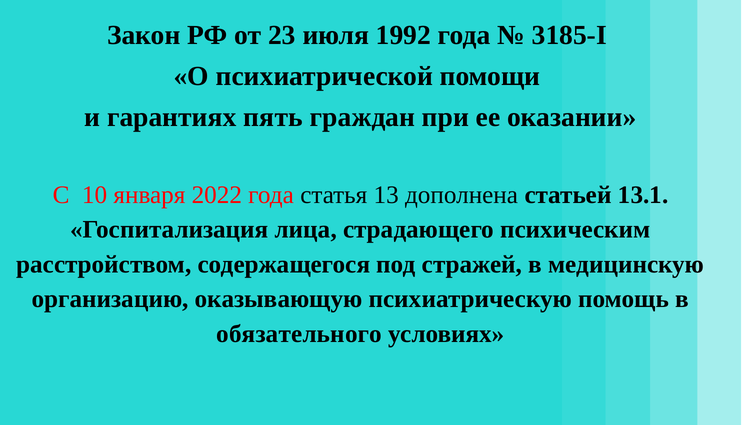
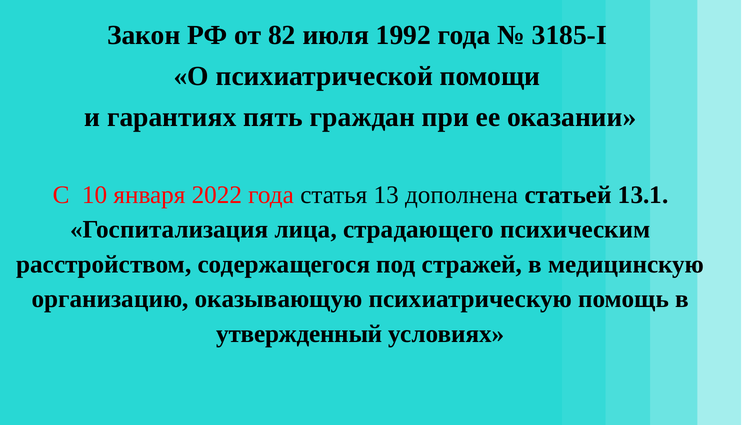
23: 23 -> 82 (282, 35)
обязательного: обязательного -> утвержденный (299, 334)
